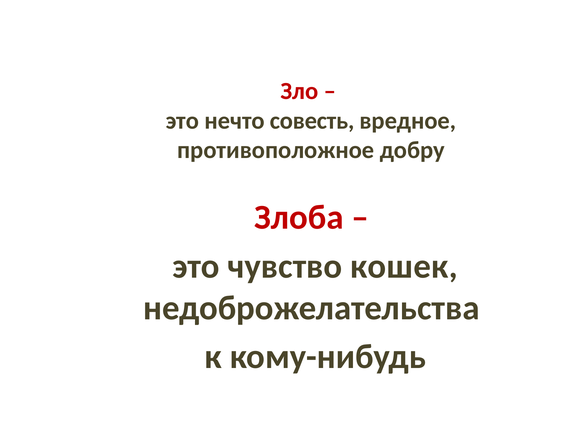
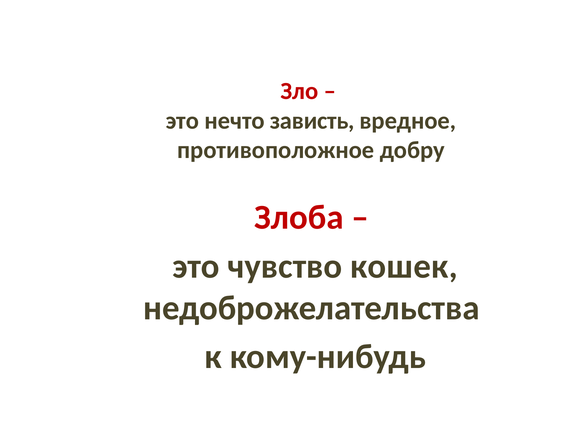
совесть: совесть -> зависть (312, 121)
